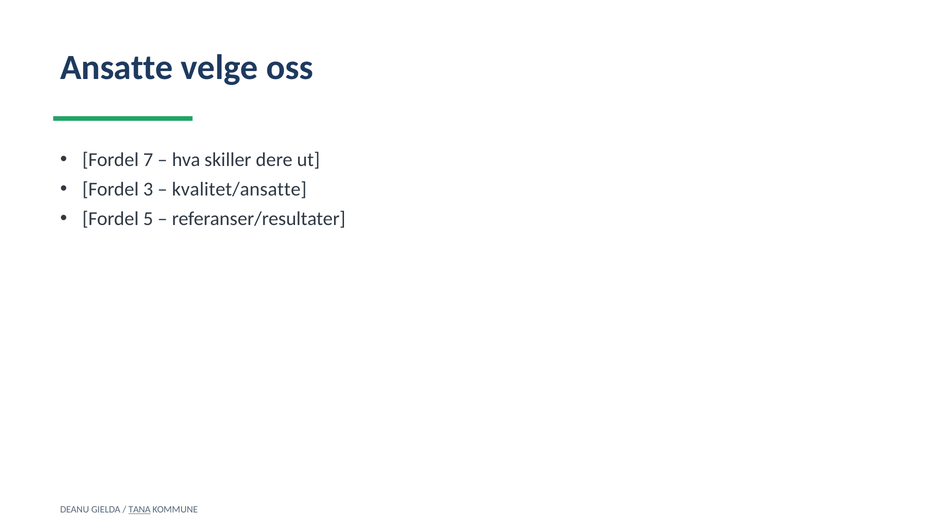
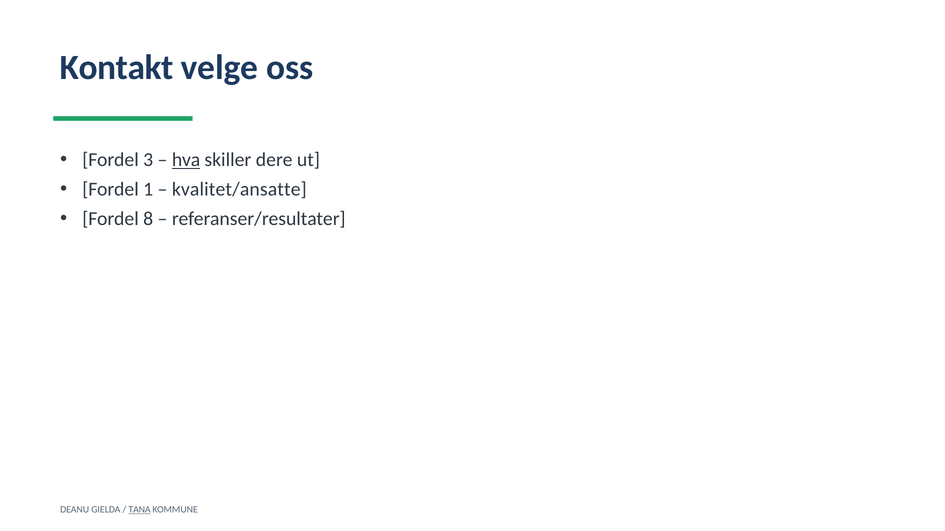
Ansatte: Ansatte -> Kontakt (117, 67)
7: 7 -> 3 (148, 160)
hva underline: none -> present (186, 160)
3: 3 -> 1 (148, 190)
5: 5 -> 8 (148, 219)
